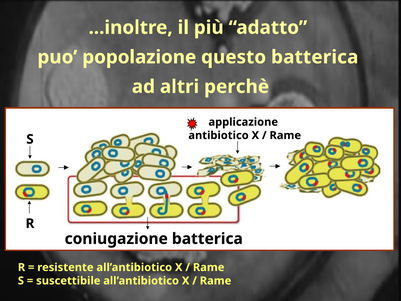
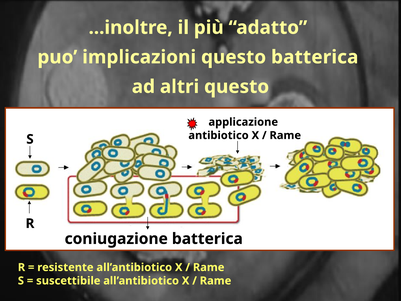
popolazione: popolazione -> implicazioni (139, 57)
altri perchè: perchè -> questo (237, 87)
